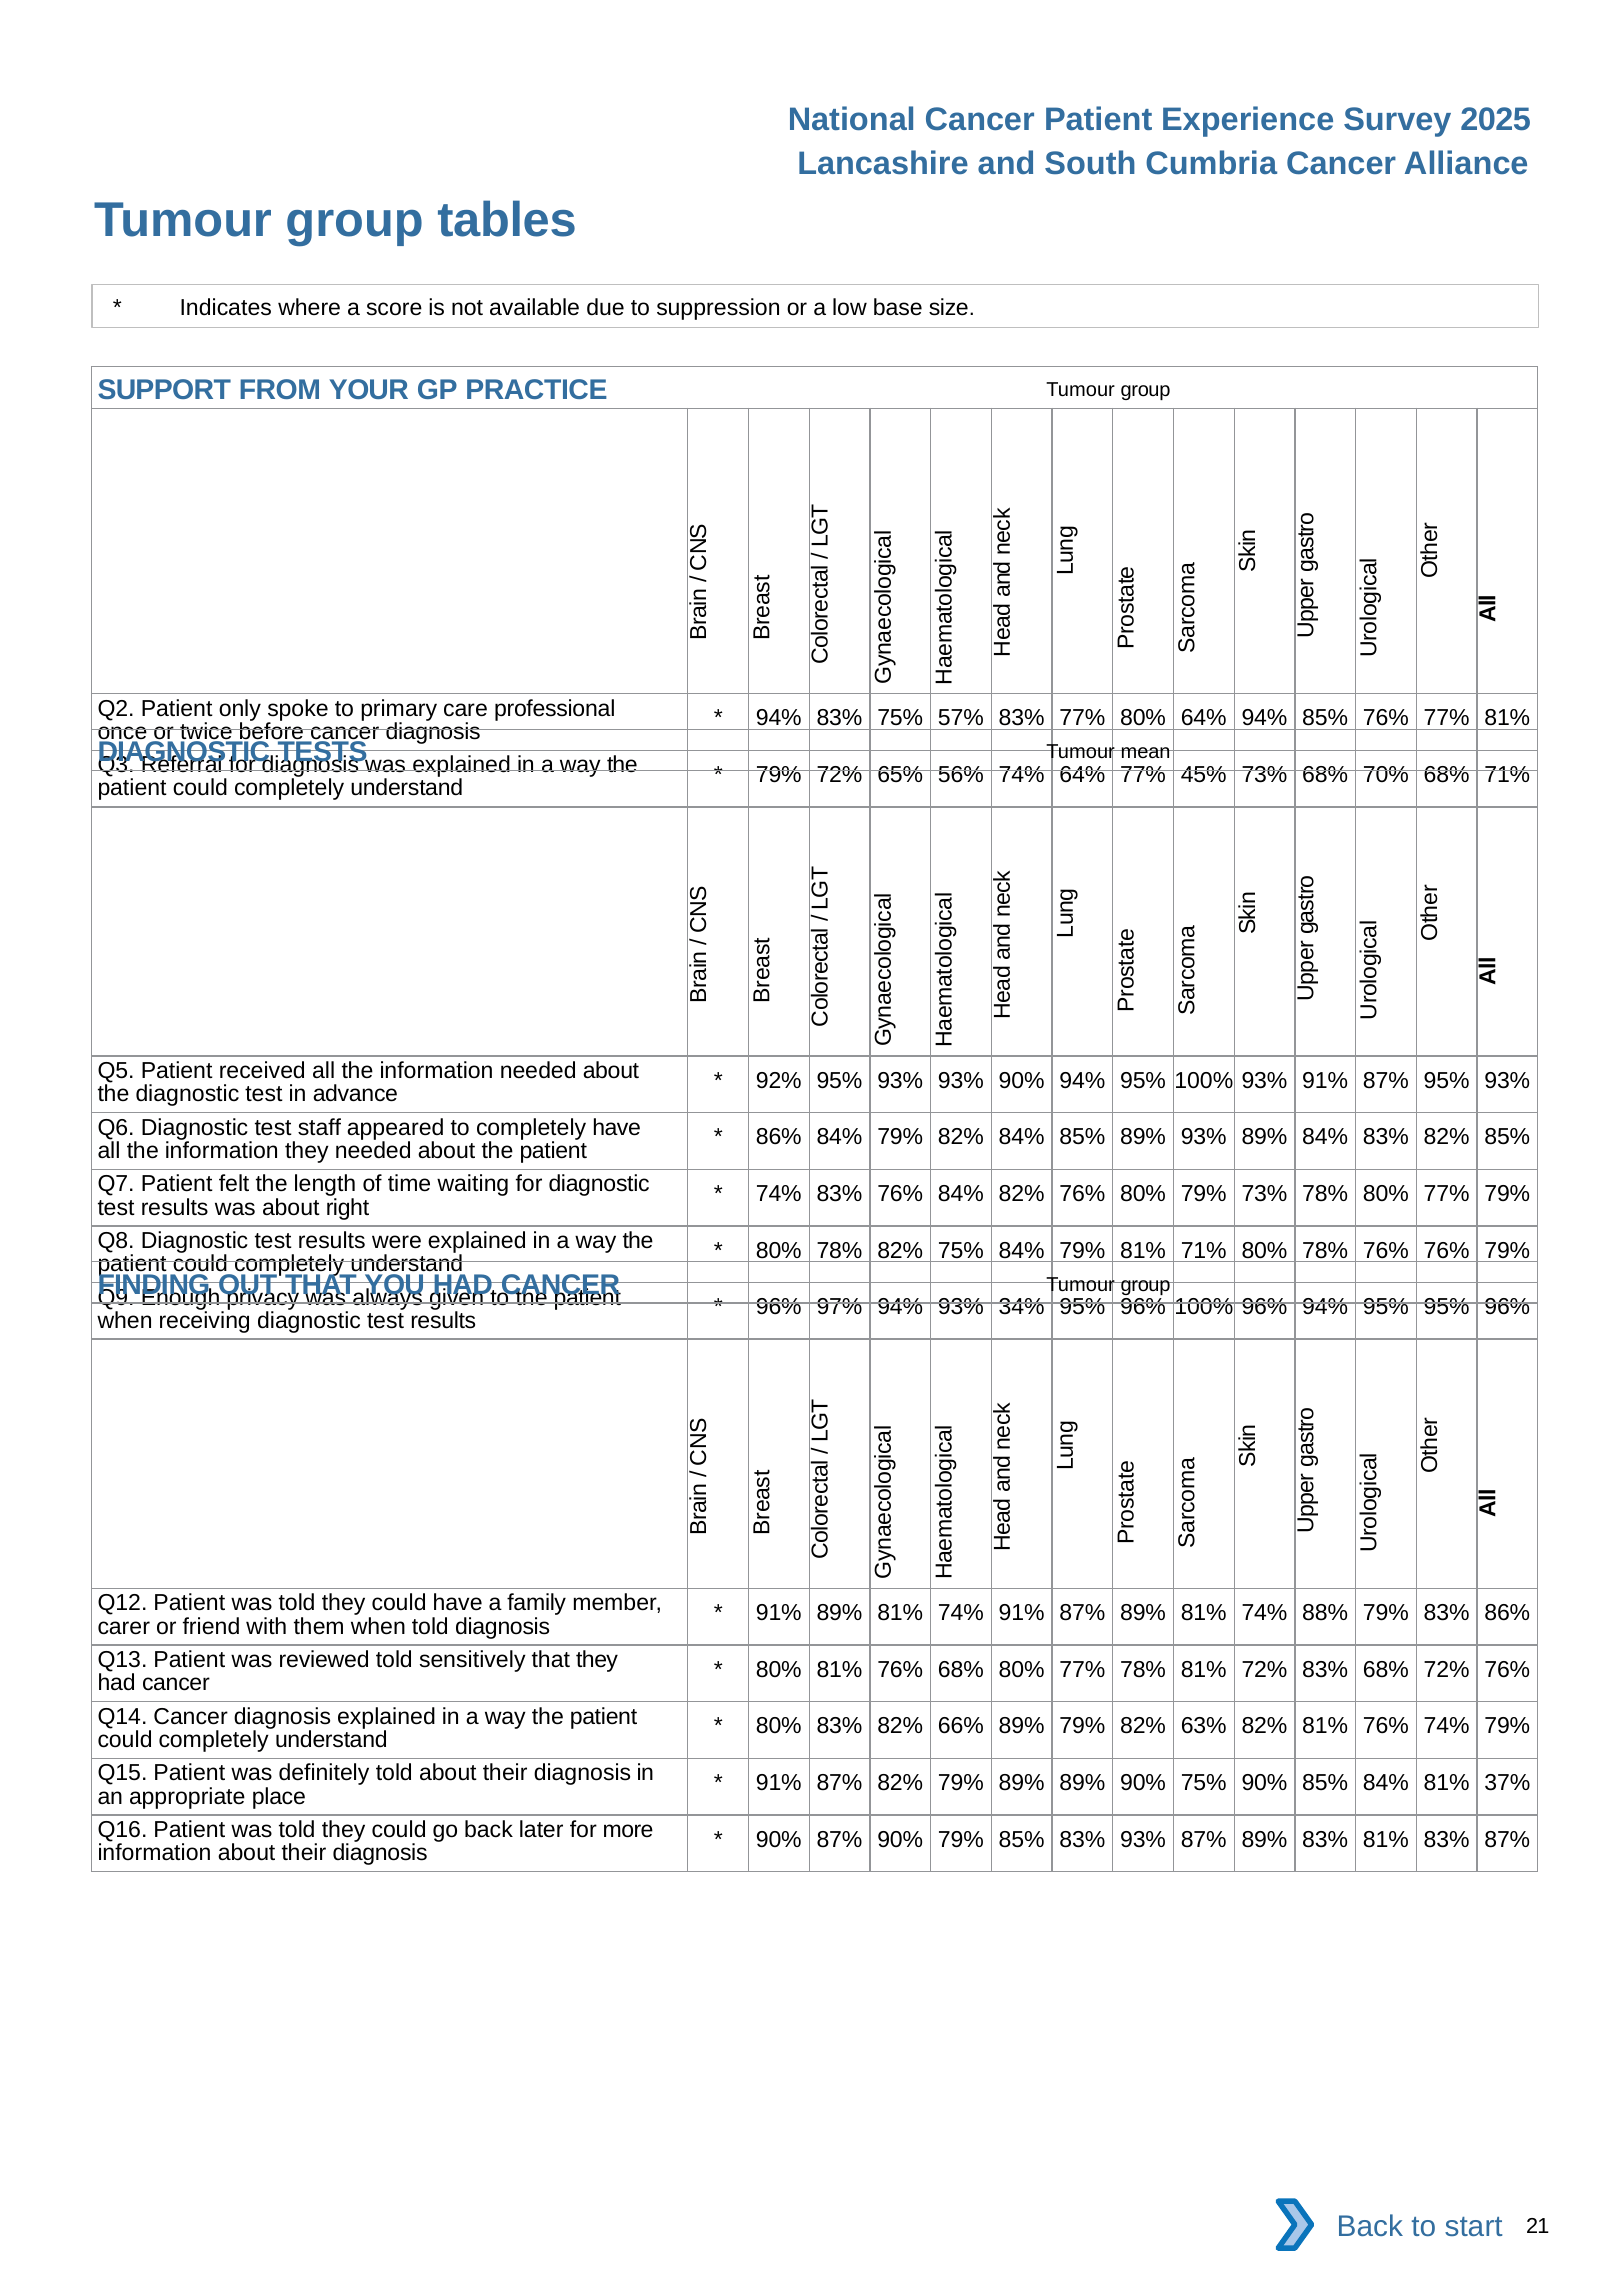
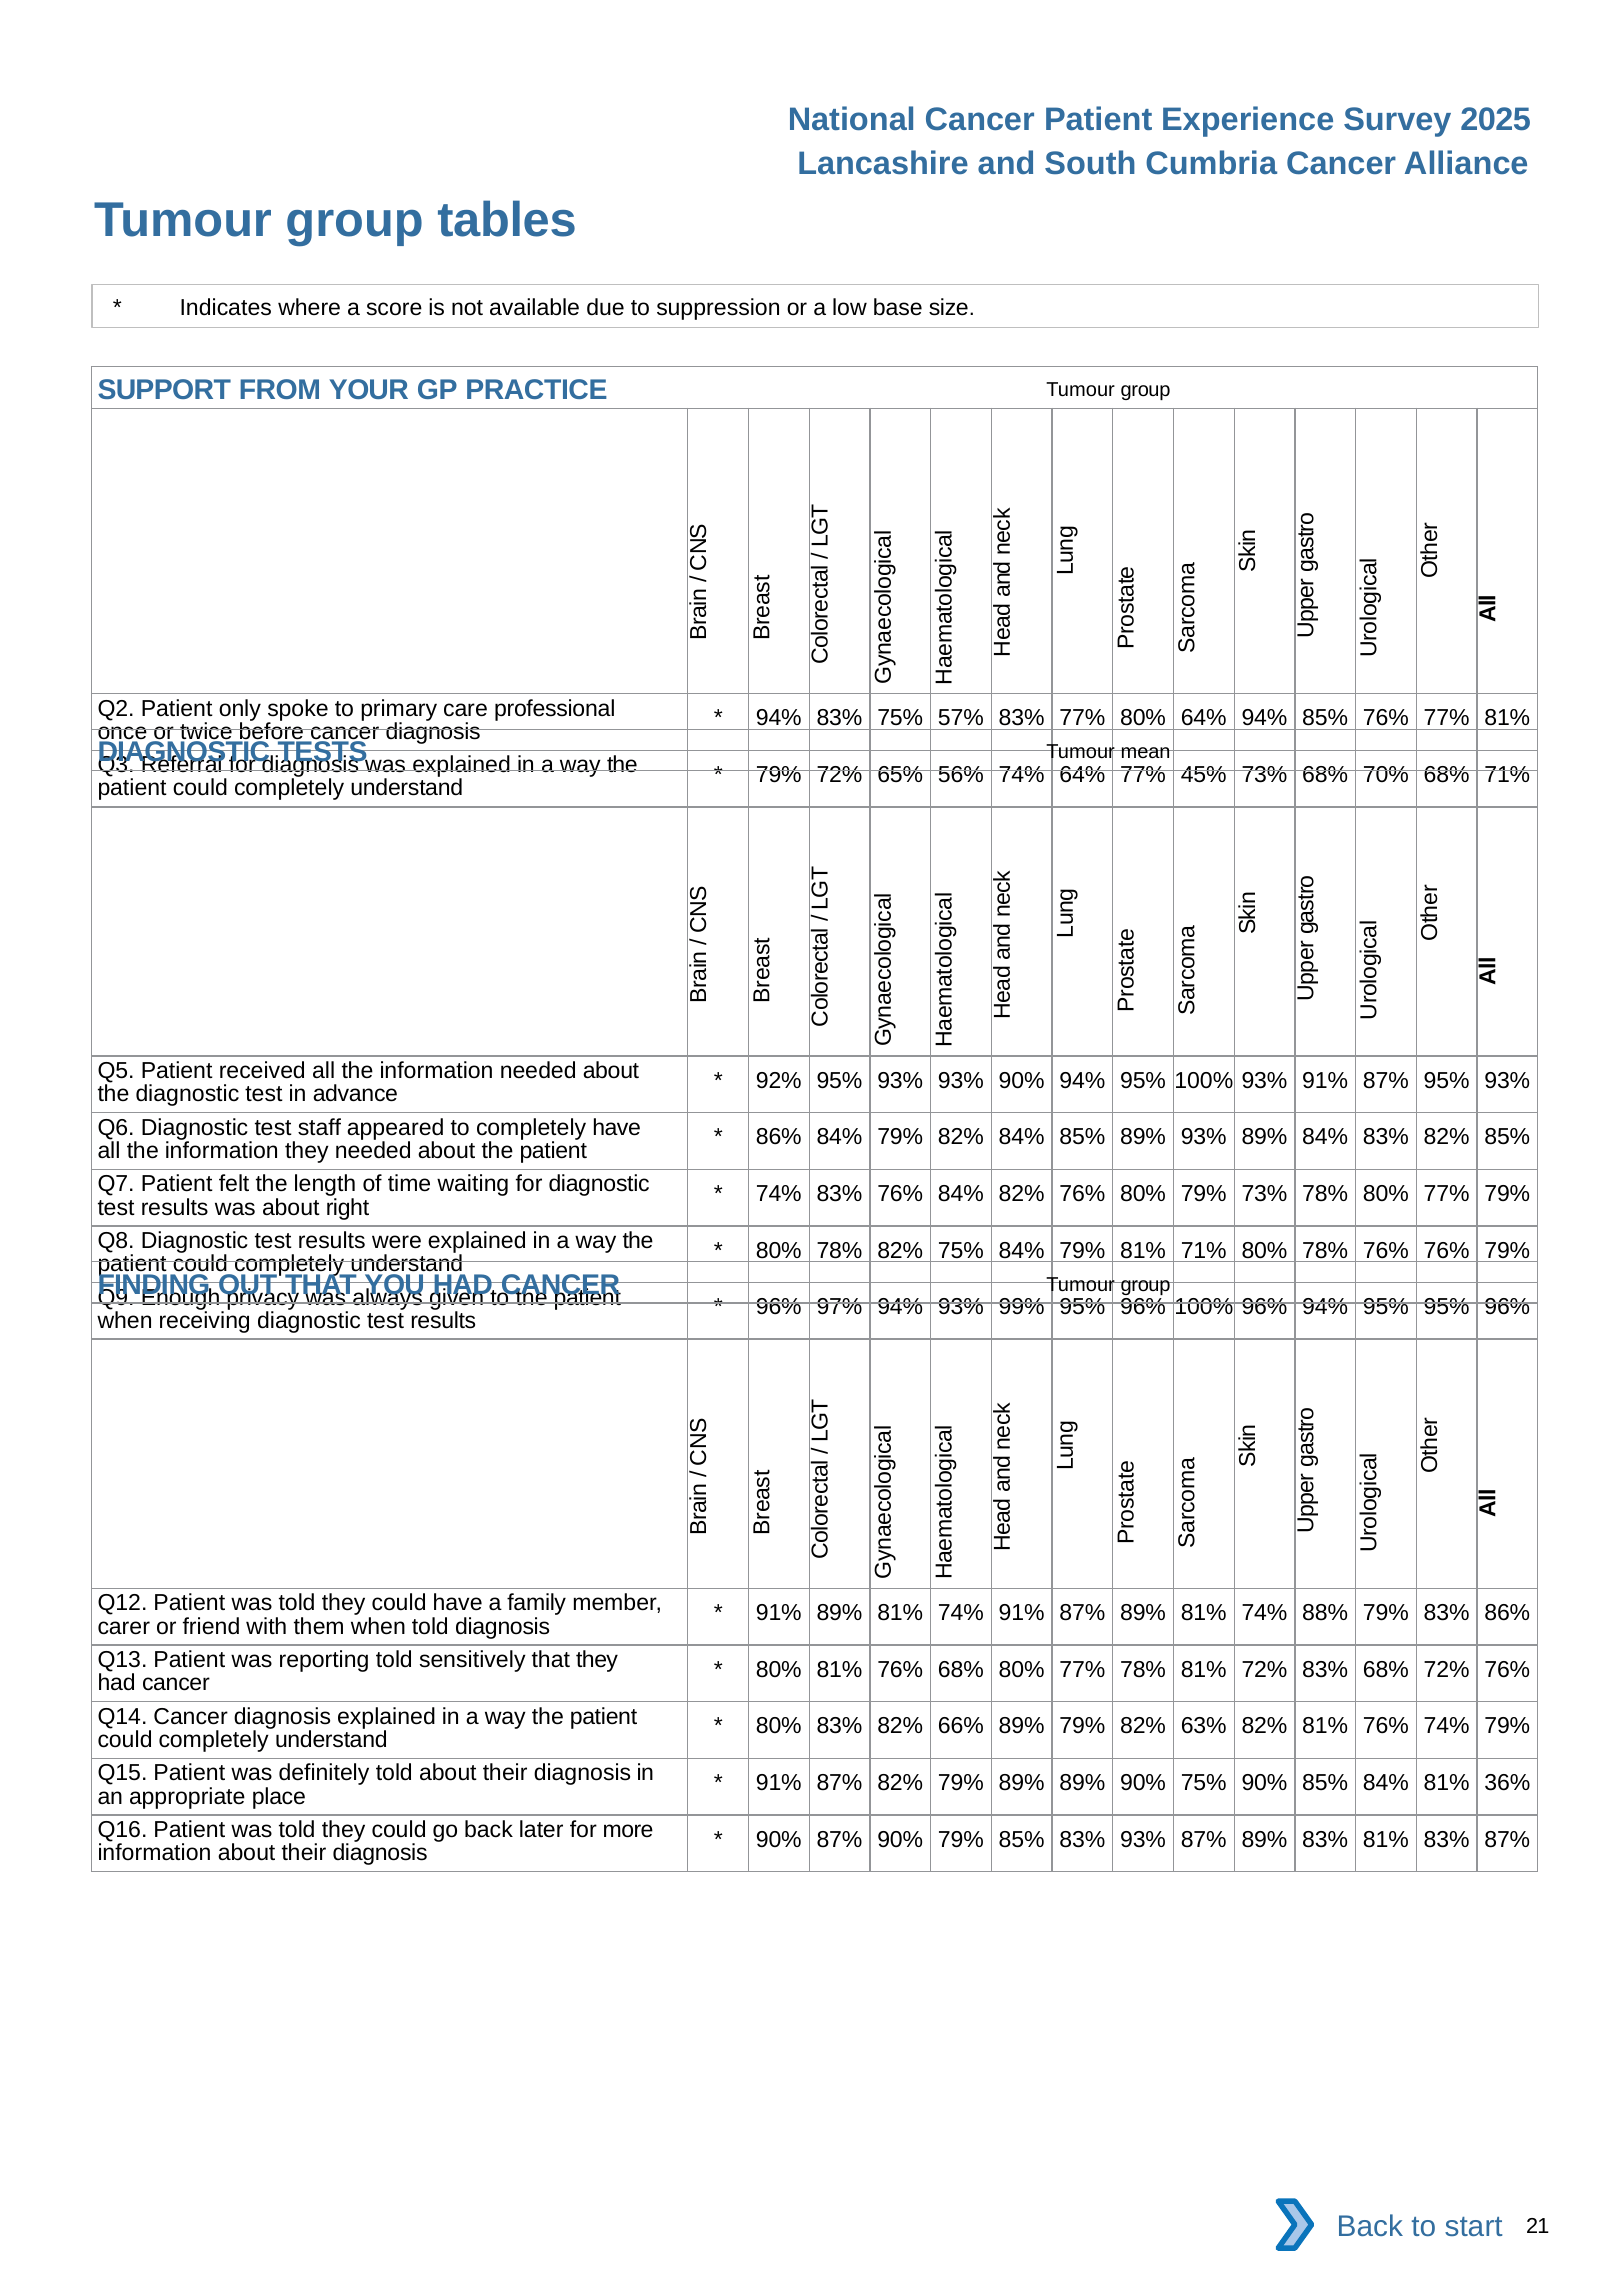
34%: 34% -> 99% (1022, 1307)
reviewed: reviewed -> reporting (324, 1660)
37%: 37% -> 36% (1507, 1783)
